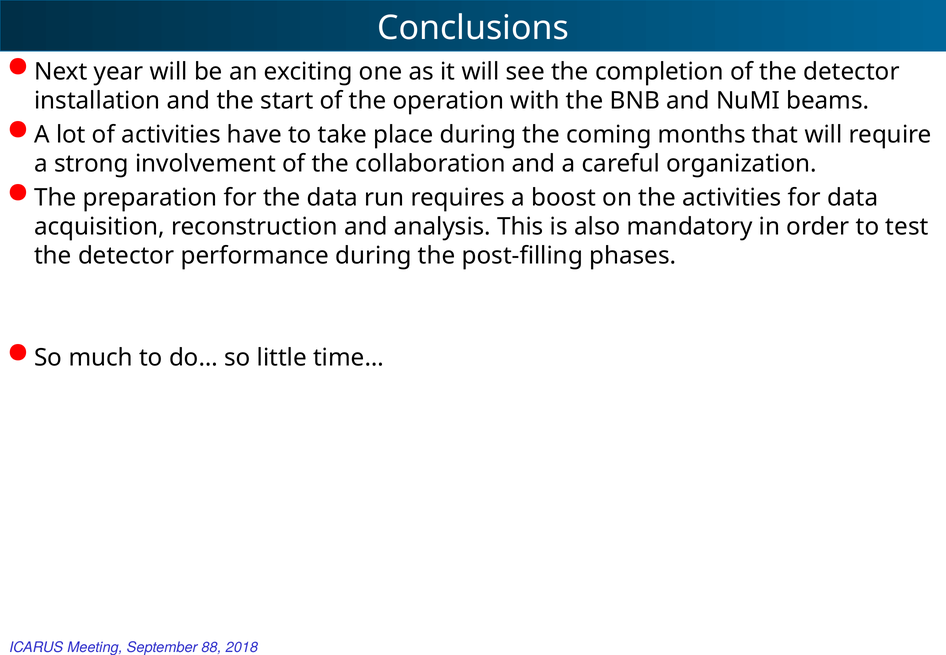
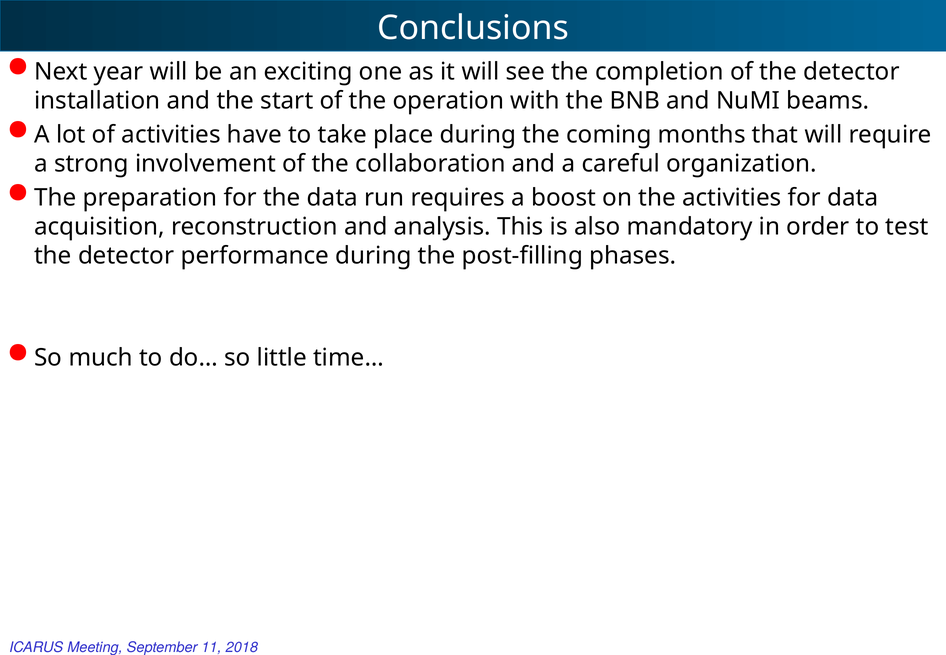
88: 88 -> 11 (211, 647)
